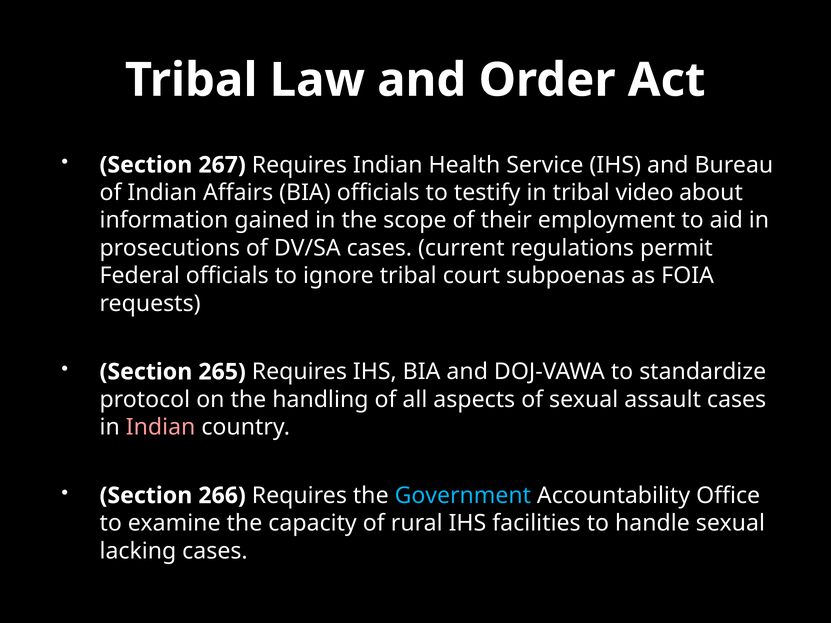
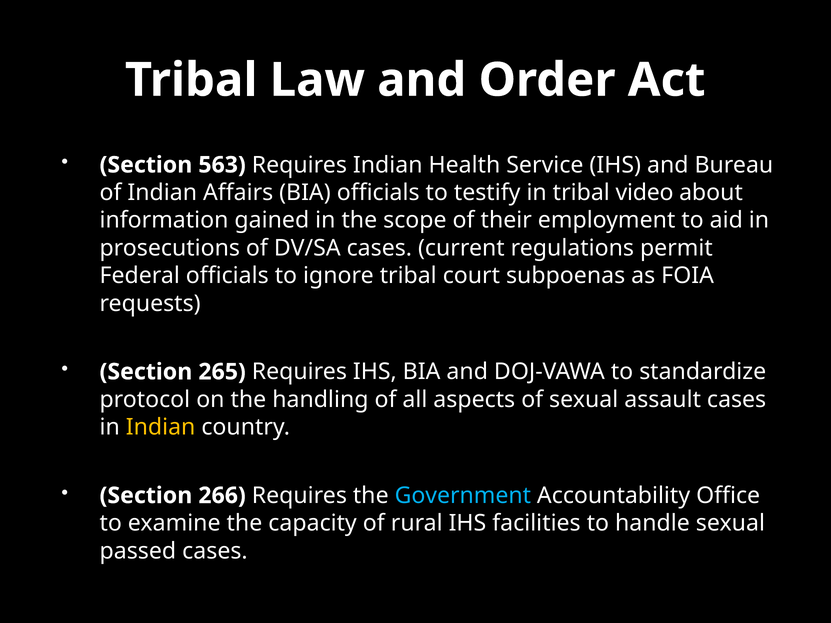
267: 267 -> 563 (222, 165)
Indian colour: pink -> yellow (161, 427)
lacking: lacking -> passed (138, 551)
